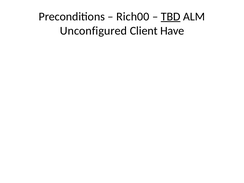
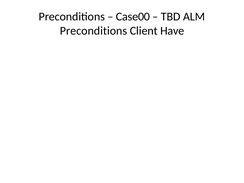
Rich00: Rich00 -> Case00 (133, 16)
TBD underline: present -> none (171, 16)
Unconfigured: Unconfigured -> Preconditions (93, 31)
